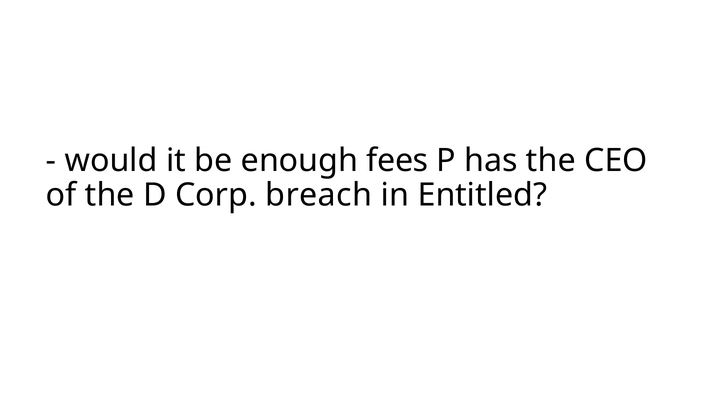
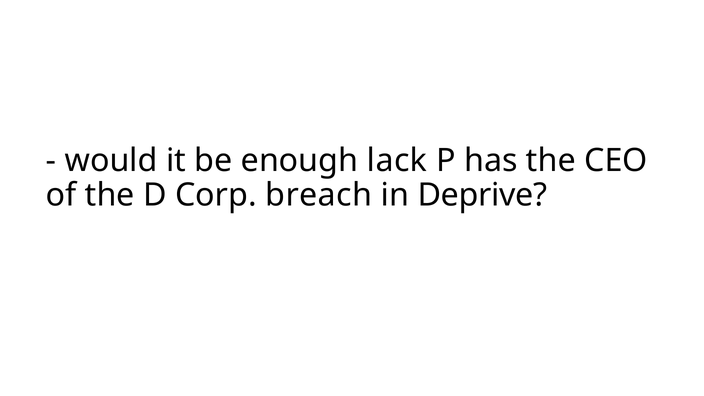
fees: fees -> lack (397, 160)
Entitled: Entitled -> Deprive (482, 195)
